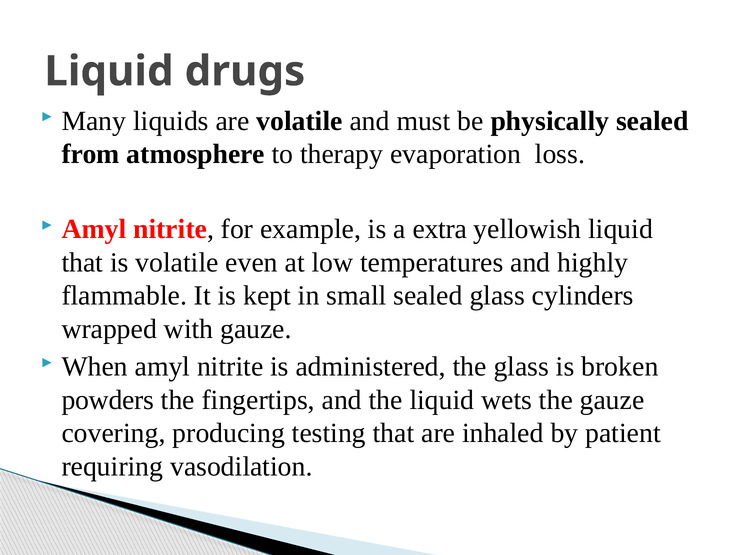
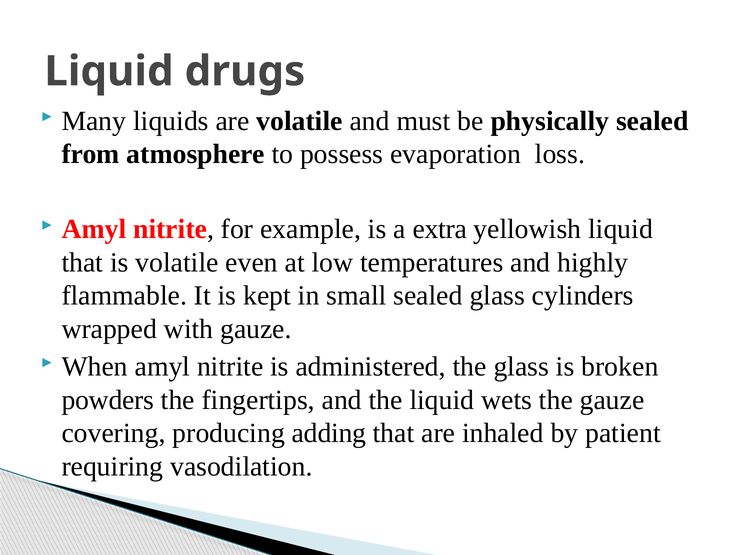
therapy: therapy -> possess (342, 154)
testing: testing -> adding (329, 433)
